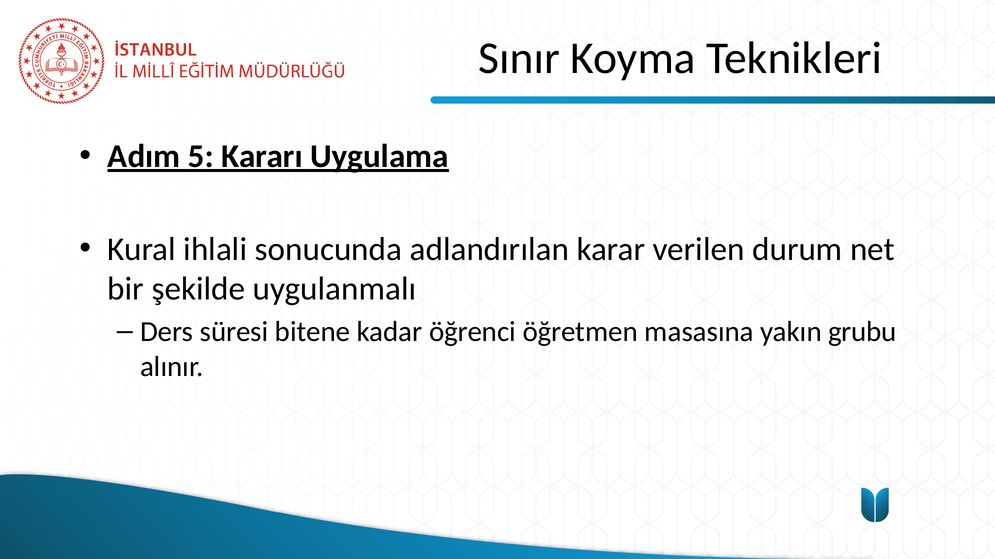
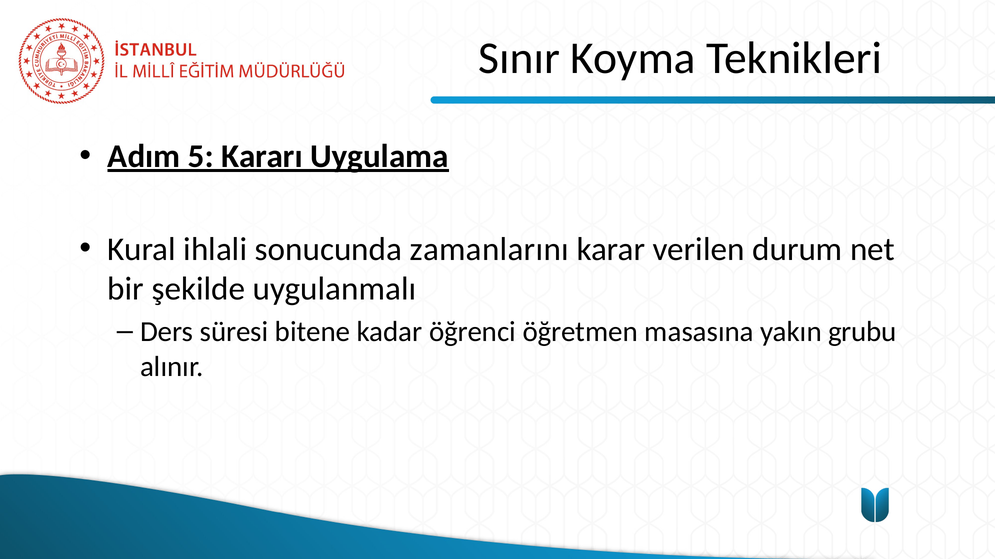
adlandırılan: adlandırılan -> zamanlarını (489, 249)
